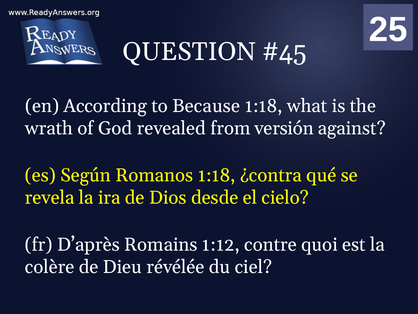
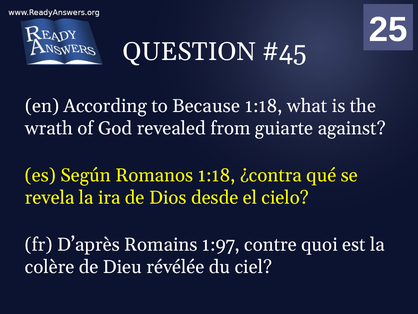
versión: versión -> guiarte (284, 128)
1:12: 1:12 -> 1:97 (221, 244)
